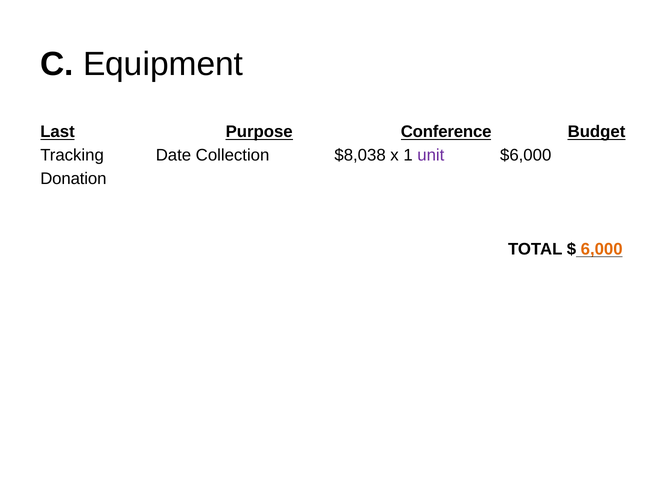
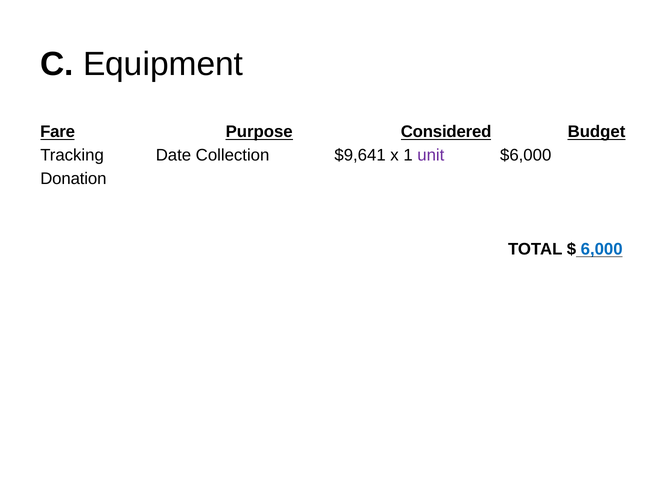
Last: Last -> Fare (58, 132)
Conference: Conference -> Considered (446, 132)
$8,038: $8,038 -> $9,641 (360, 156)
6,000 colour: orange -> blue (602, 249)
